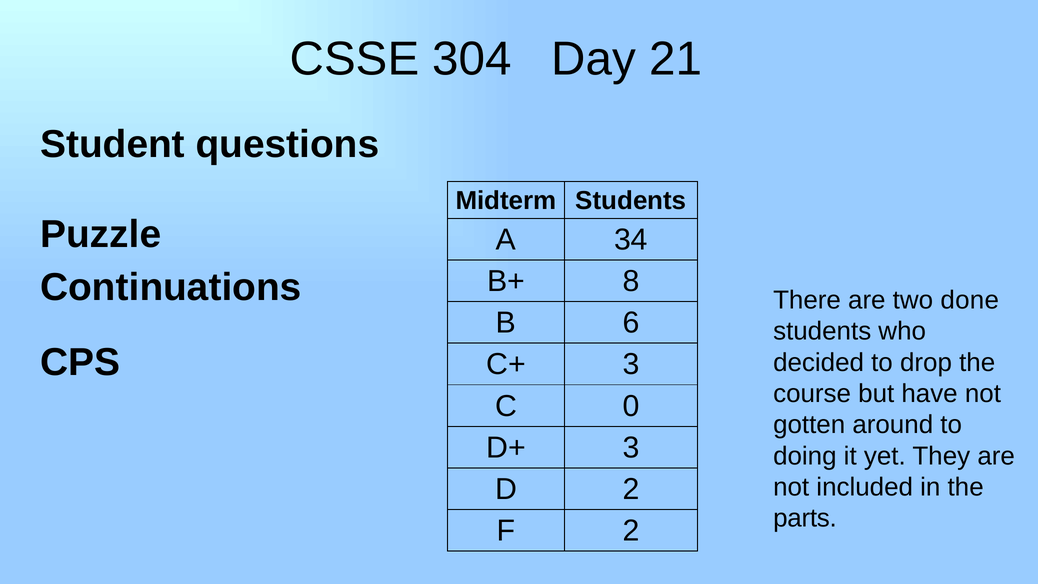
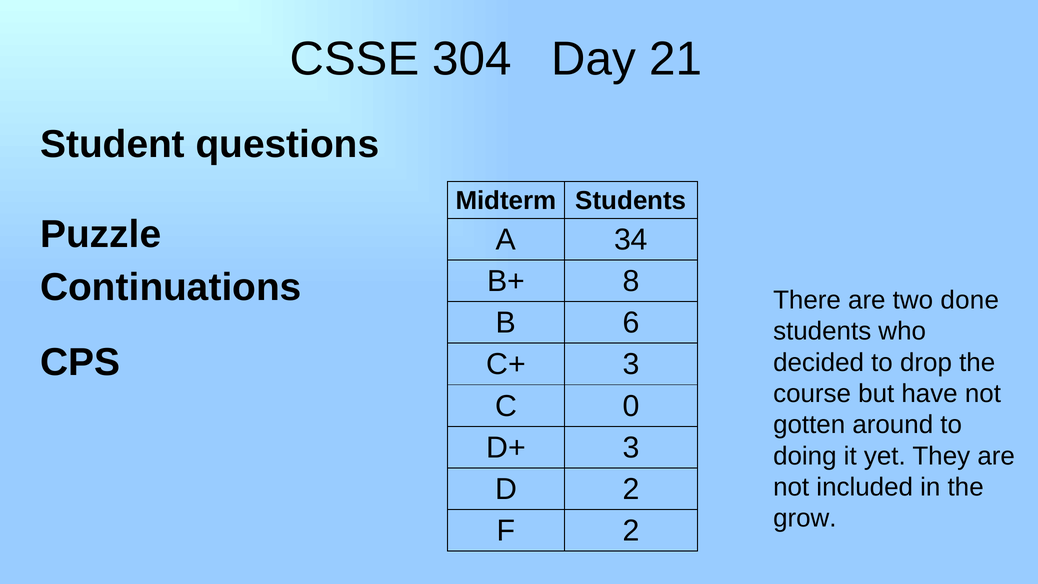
parts: parts -> grow (805, 518)
